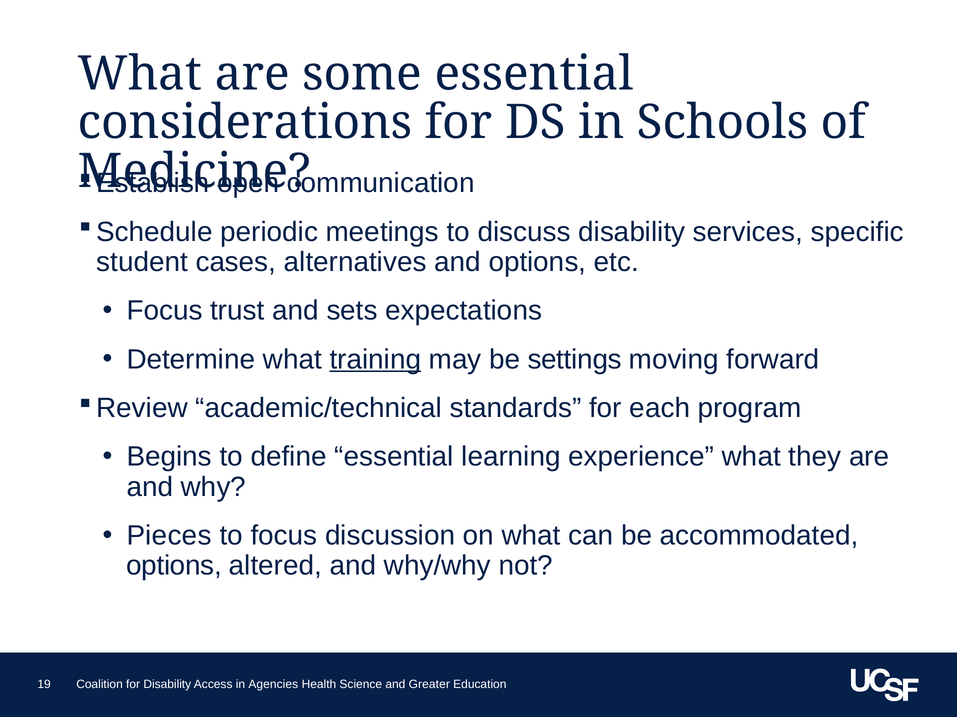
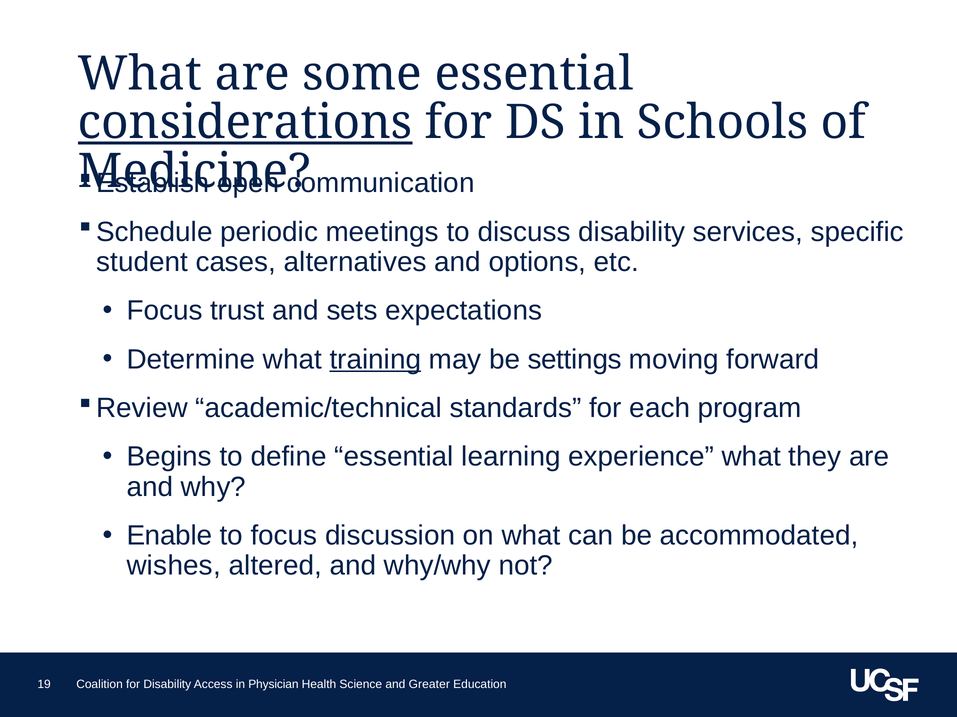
considerations underline: none -> present (245, 123)
Pieces: Pieces -> Enable (169, 536)
options: options -> wishes (174, 566)
Agencies: Agencies -> Physician (273, 685)
